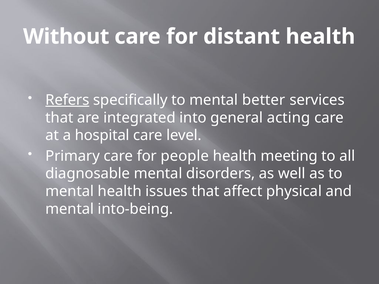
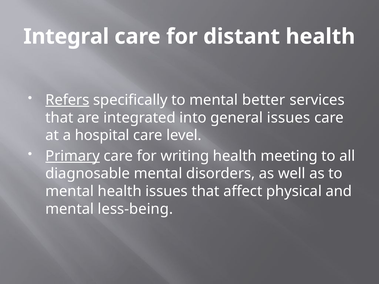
Without: Without -> Integral (66, 37)
general acting: acting -> issues (289, 118)
Primary underline: none -> present (73, 156)
people: people -> writing (185, 156)
into-being: into-being -> less-being (135, 209)
